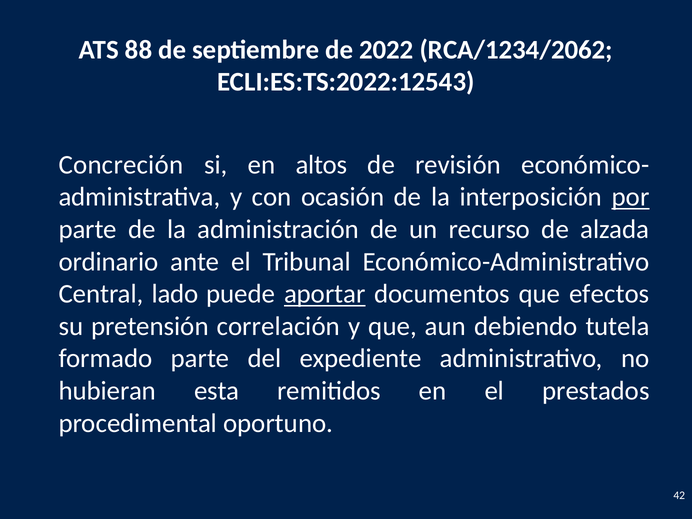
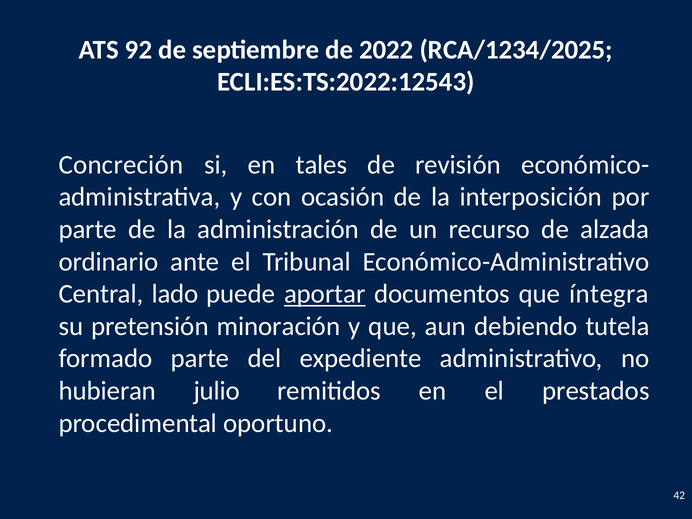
88: 88 -> 92 (139, 50)
RCA/1234/2062: RCA/1234/2062 -> RCA/1234/2025 (516, 50)
altos: altos -> tales (321, 165)
por underline: present -> none (631, 197)
efectos: efectos -> íntegra (609, 294)
correlación: correlación -> minoración (278, 326)
esta: esta -> julio (217, 391)
